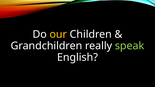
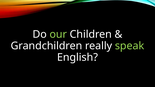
our colour: yellow -> light green (58, 34)
